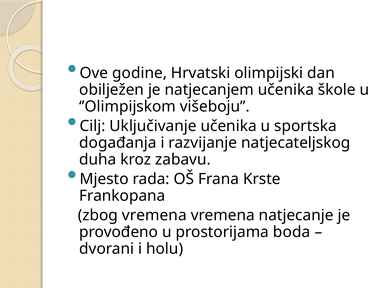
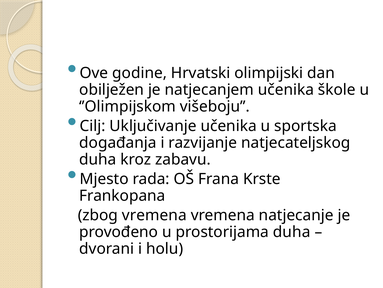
prostorijama boda: boda -> duha (292, 231)
